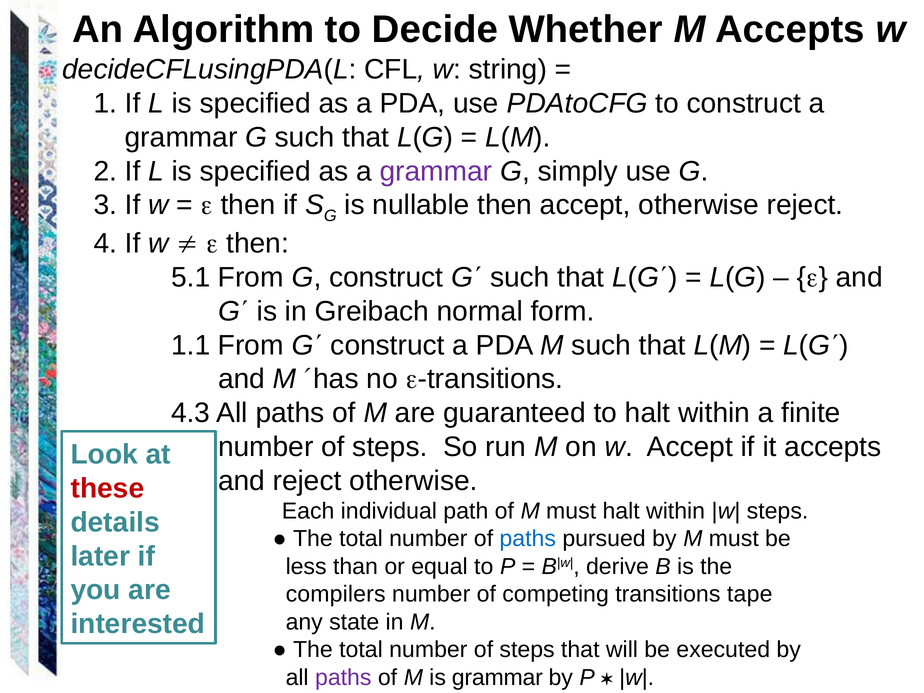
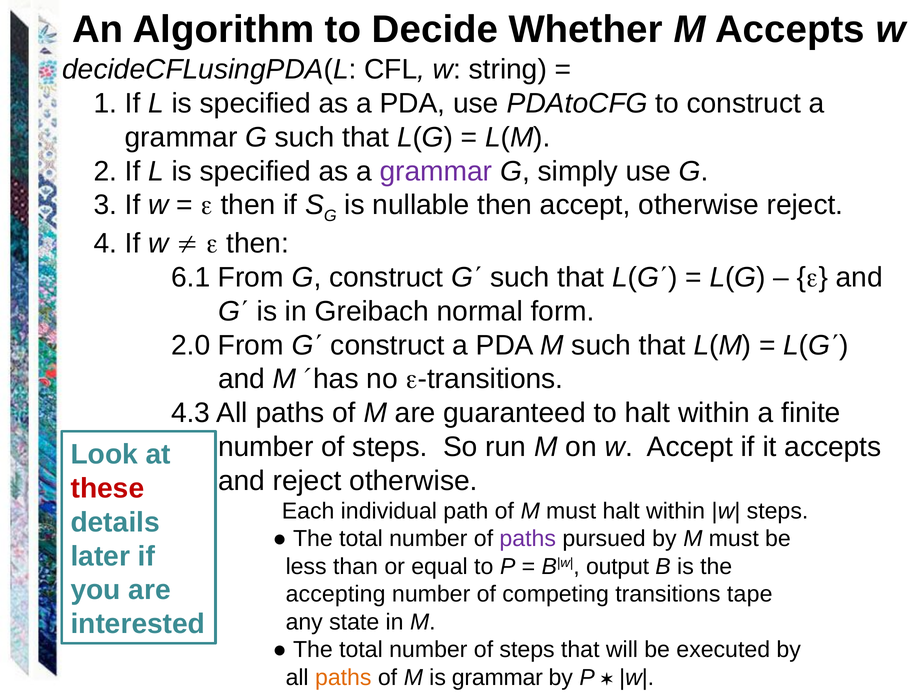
5.1: 5.1 -> 6.1 (191, 277)
1.1: 1.1 -> 2.0 (191, 345)
paths colour: blue -> purple (528, 539)
derive: derive -> output (618, 567)
compilers: compilers -> accepting (336, 594)
paths colour: purple -> orange (343, 677)
